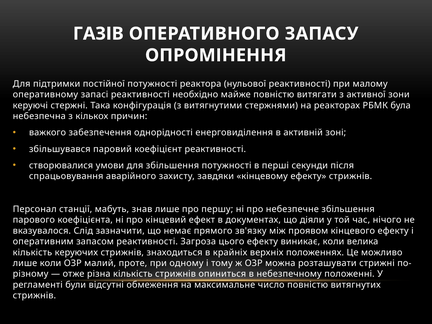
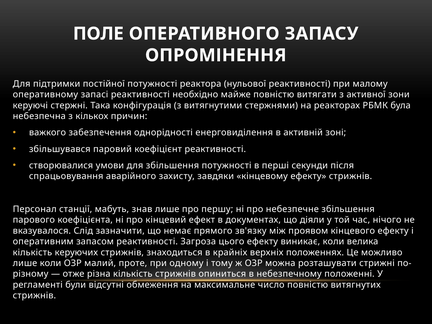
ГАЗІВ: ГАЗІВ -> ПОЛЕ (98, 34)
